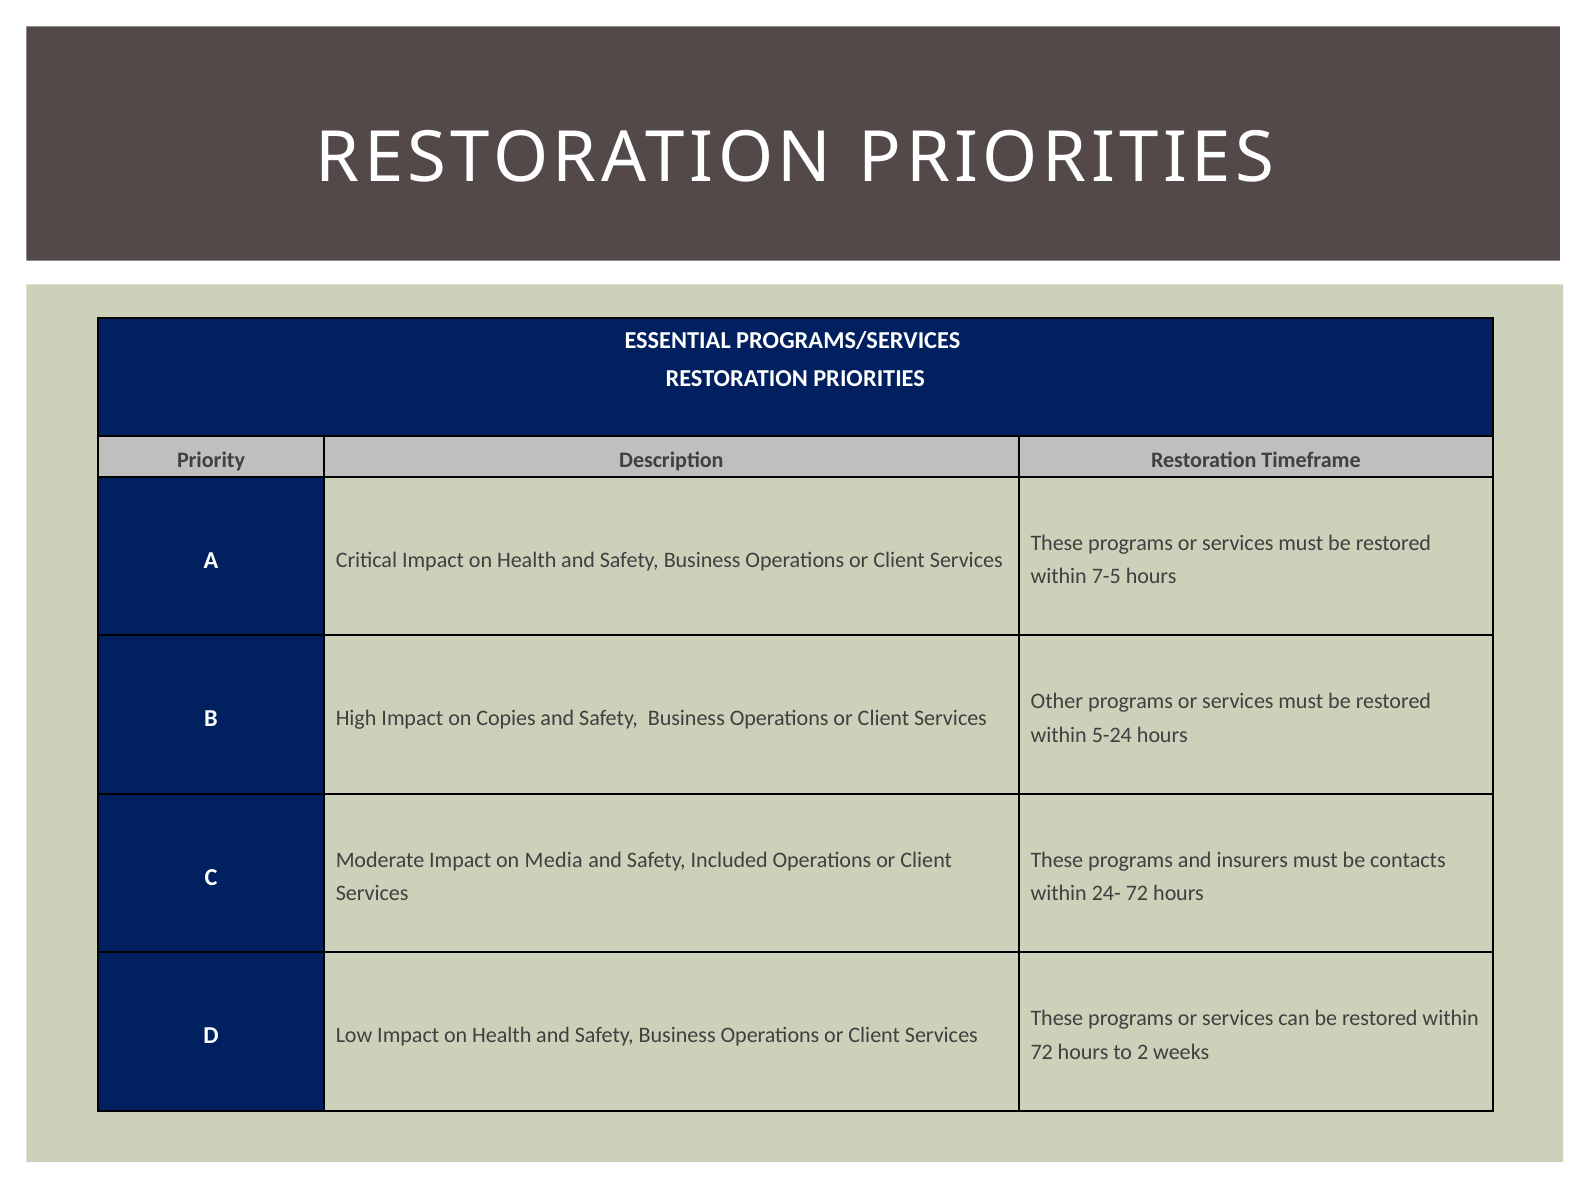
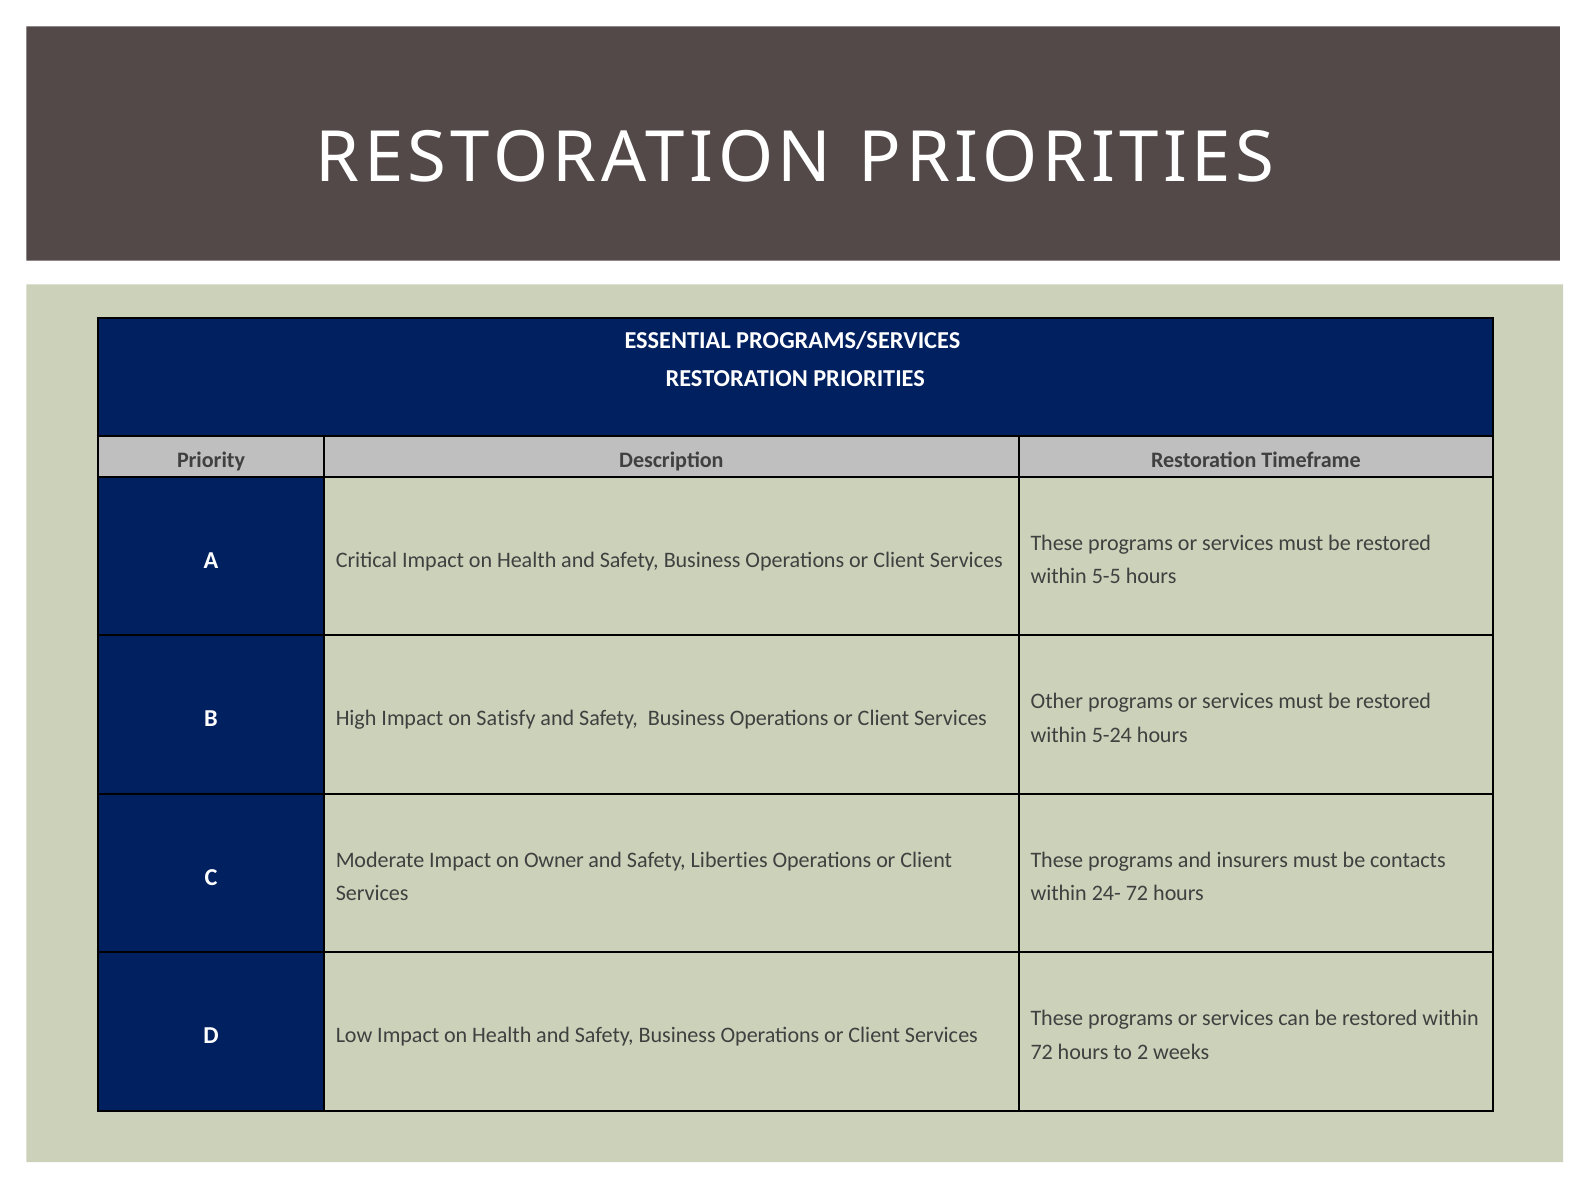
7-5: 7-5 -> 5-5 (1106, 577)
Copies: Copies -> Satisfy (506, 718)
Media: Media -> Owner (554, 860)
Included: Included -> Liberties (729, 860)
